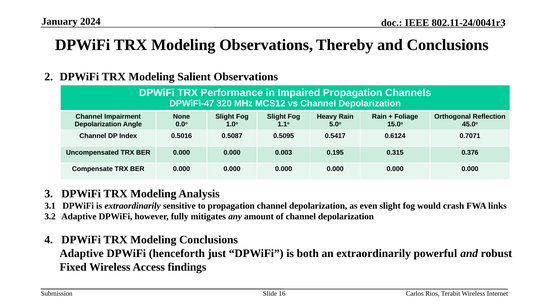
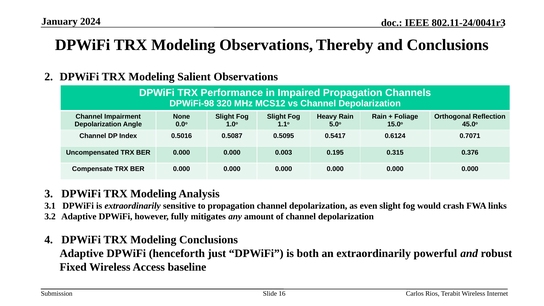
DPWiFi-47: DPWiFi-47 -> DPWiFi-98 (192, 104)
findings: findings -> baseline (187, 267)
